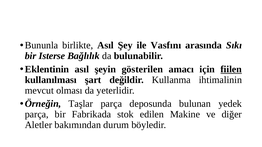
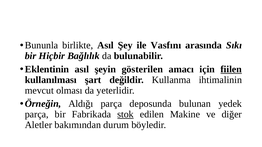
Isterse: Isterse -> Hiçbir (52, 56)
Taşlar: Taşlar -> Aldığı (81, 104)
stok underline: none -> present (126, 115)
